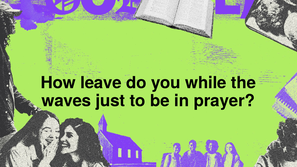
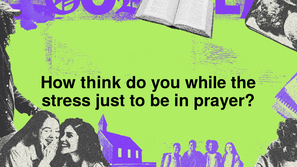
leave: leave -> think (101, 83)
waves: waves -> stress (66, 101)
